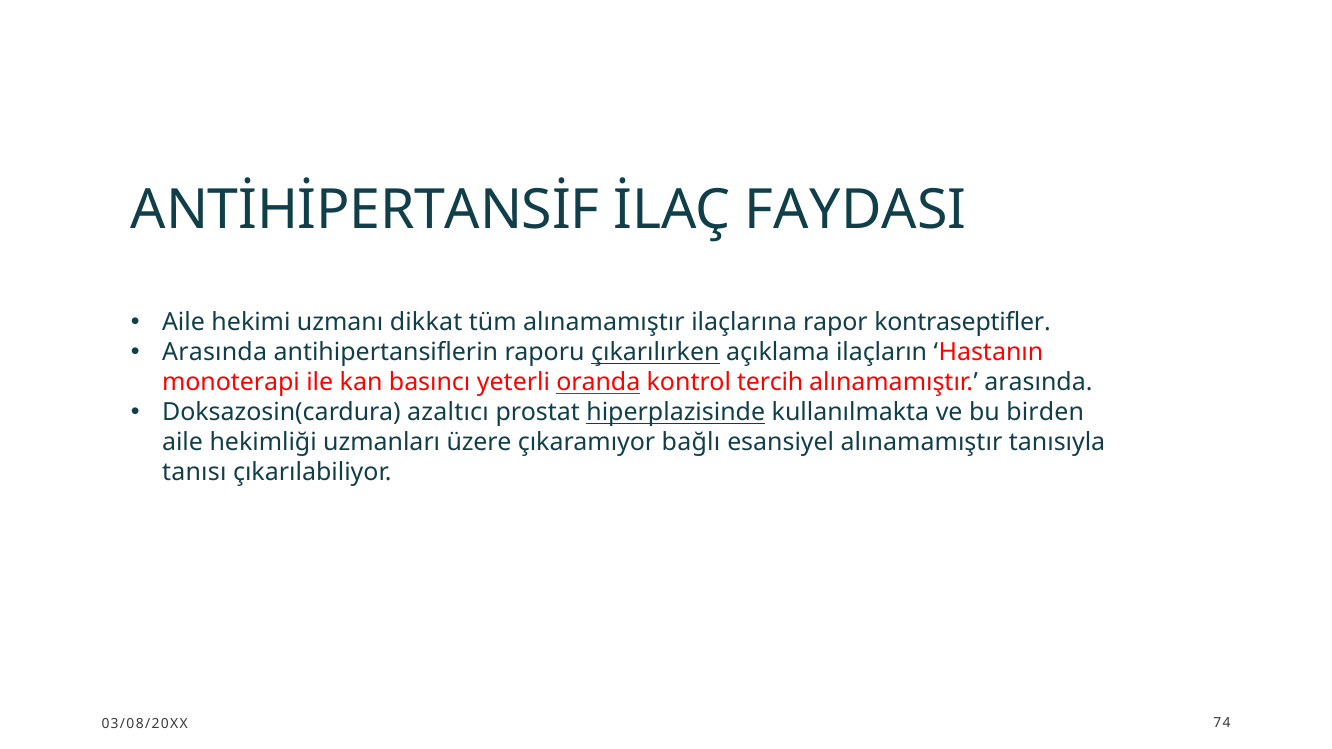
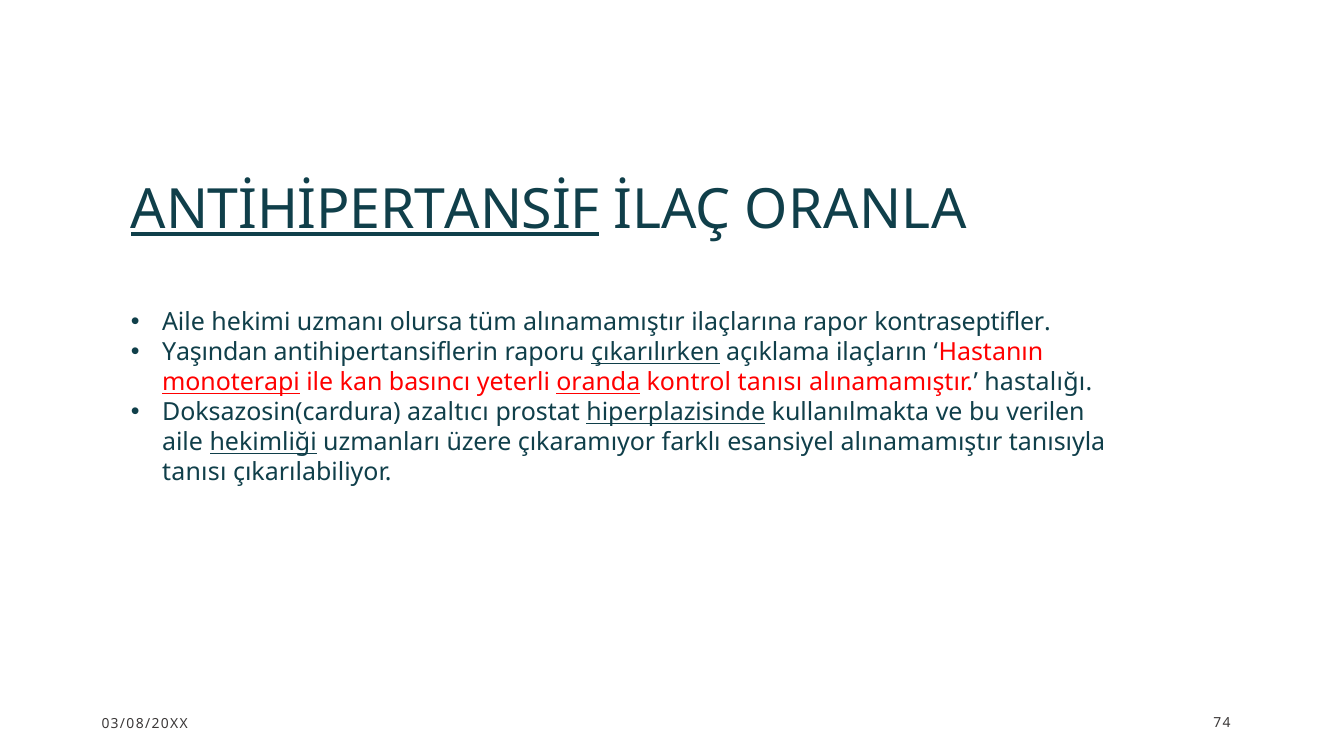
ANTİHİPERTANSİF underline: none -> present (365, 210)
FAYDASI: FAYDASI -> ORANLA (856, 210)
dikkat: dikkat -> olursa (426, 323)
Arasında: Arasında -> Yaşından (215, 353)
monoterapi underline: none -> present (231, 383)
kontrol tercih: tercih -> tanısı (770, 383)
alınamamıştır arasında: arasında -> hastalığı (1038, 383)
birden: birden -> verilen (1045, 413)
hekimliği underline: none -> present (263, 443)
bağlı: bağlı -> farklı (691, 443)
